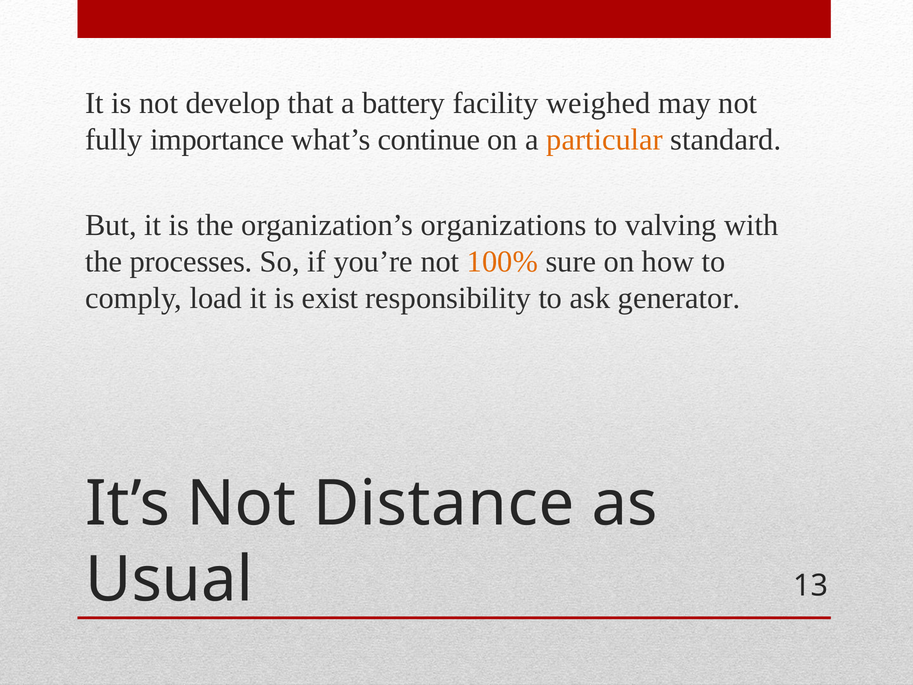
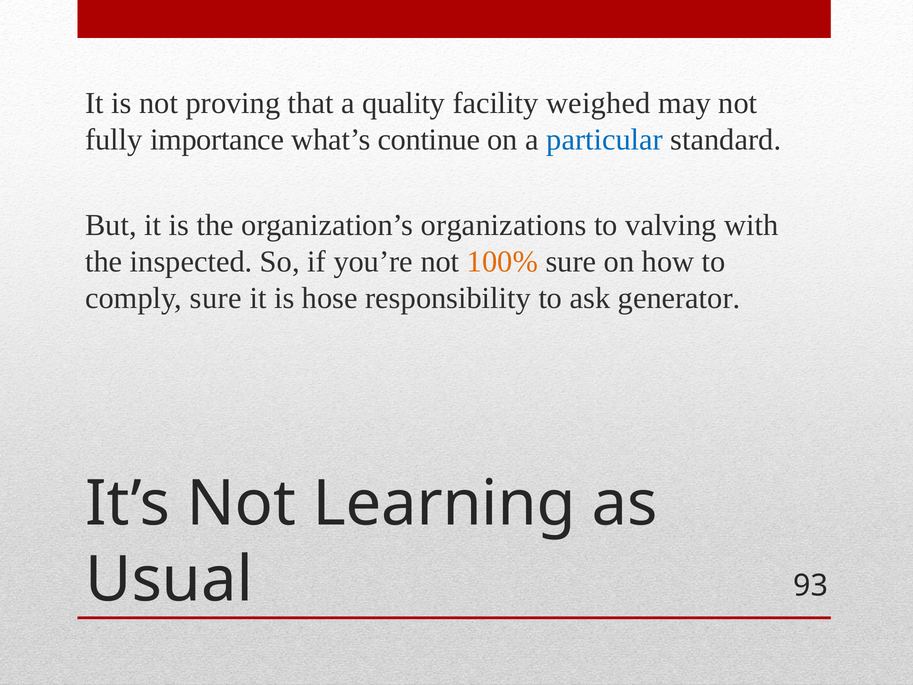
develop: develop -> proving (233, 103)
battery: battery -> quality (404, 103)
particular colour: orange -> blue (605, 140)
processes: processes -> inspected (191, 262)
comply load: load -> sure (216, 298)
exist: exist -> hose (330, 298)
Distance: Distance -> Learning (444, 504)
13: 13 -> 93 (811, 586)
